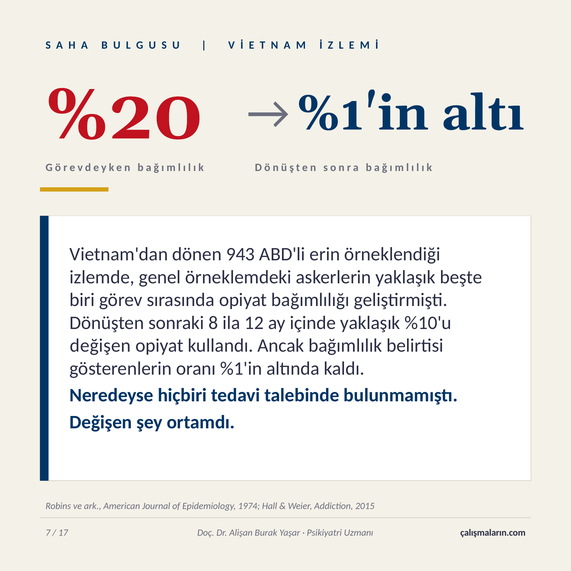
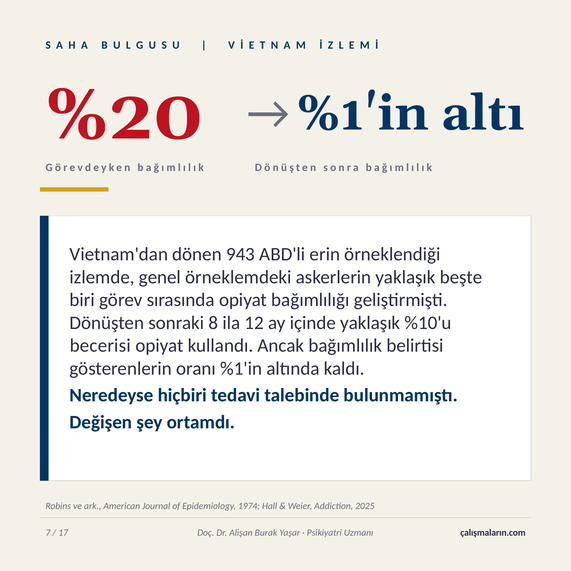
değişen: değişen -> becerisi (100, 346)
2015: 2015 -> 2025 (365, 506)
